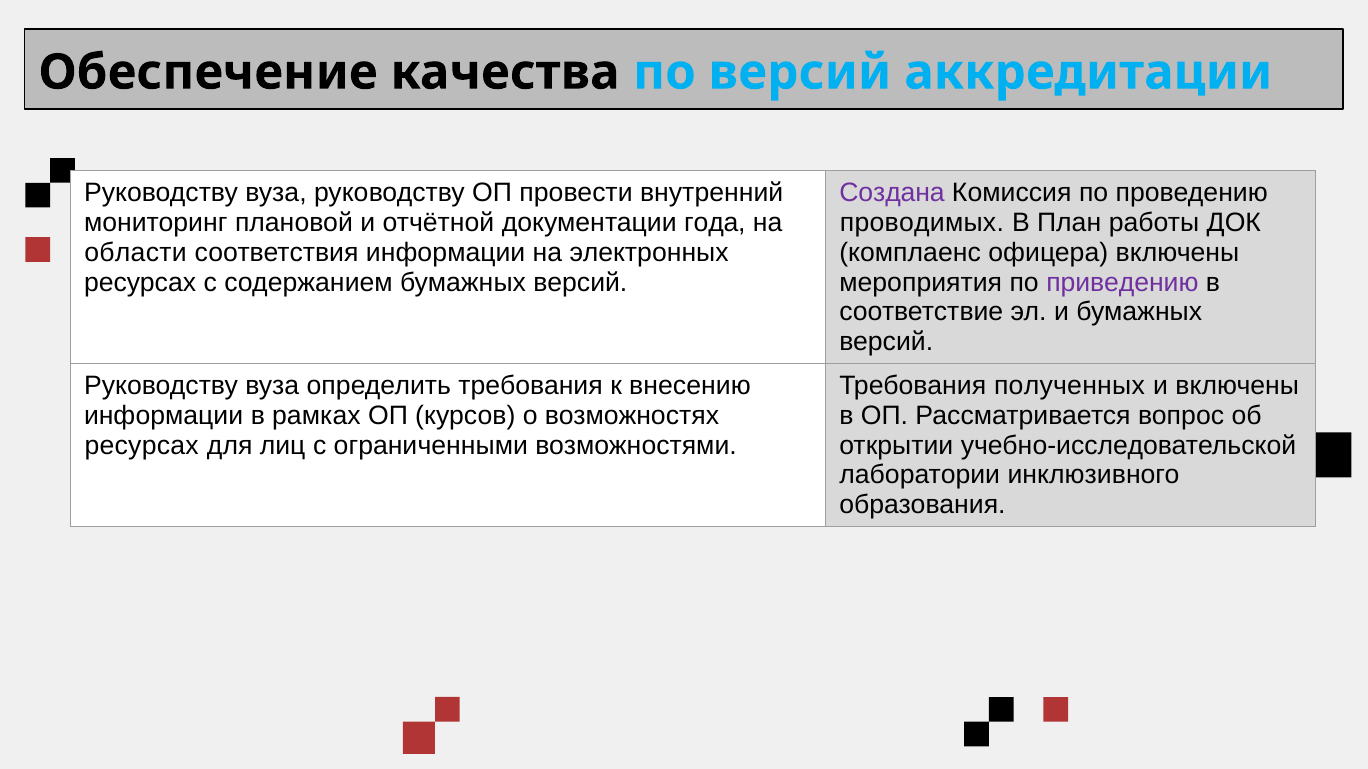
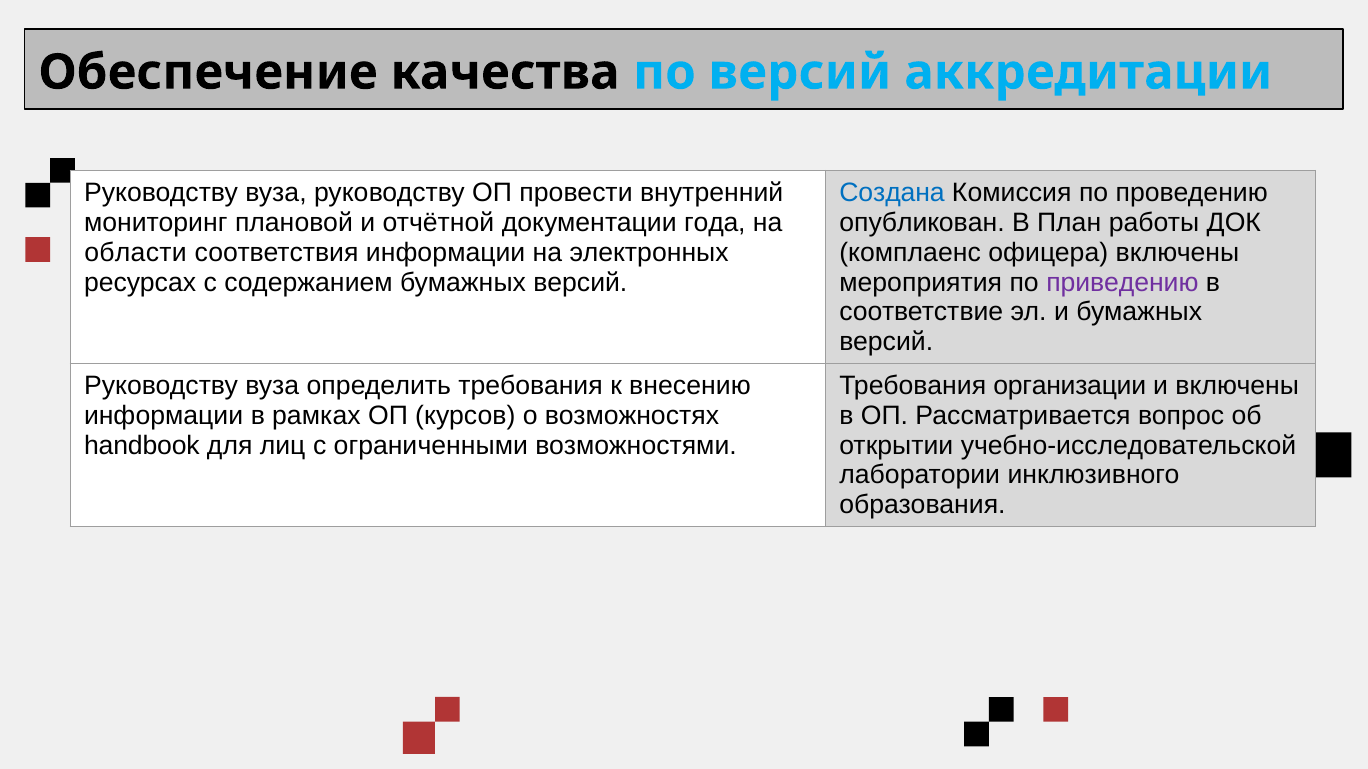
Создана colour: purple -> blue (892, 193)
проводимых: проводимых -> опубликован (922, 223)
полученных: полученных -> организации (1070, 386)
ресурсах: ресурсах -> handbook (142, 446)
